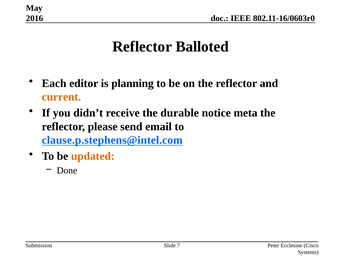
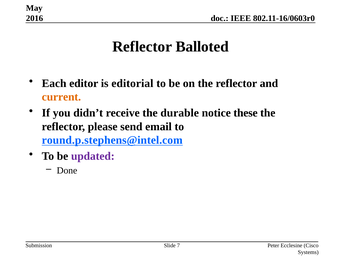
planning: planning -> editorial (132, 83)
meta: meta -> these (246, 113)
clause.p.stephens@intel.com: clause.p.stephens@intel.com -> round.p.stephens@intel.com (112, 140)
updated colour: orange -> purple (93, 156)
